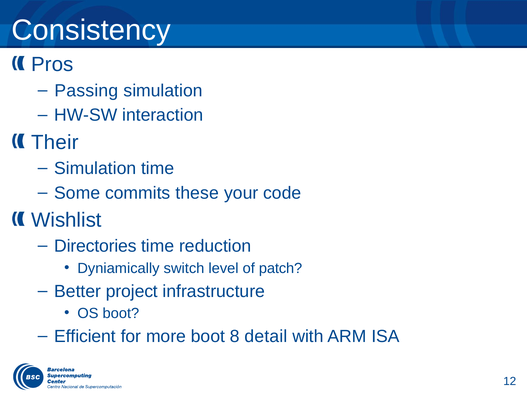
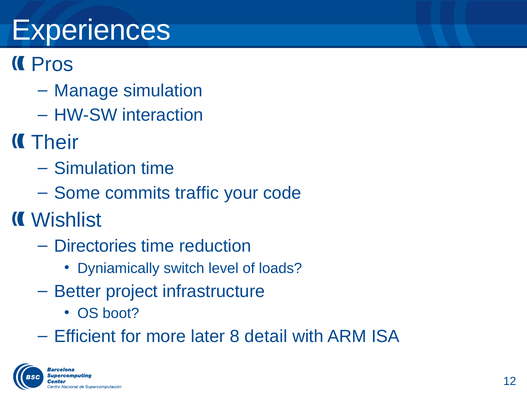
Consistency: Consistency -> Experiences (91, 30)
Passing: Passing -> Manage (86, 91)
these: these -> traffic (197, 193)
patch: patch -> loads (280, 268)
more boot: boot -> later (208, 337)
